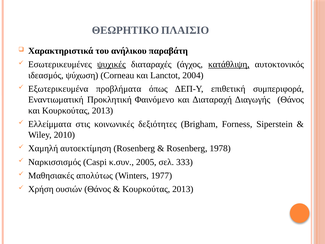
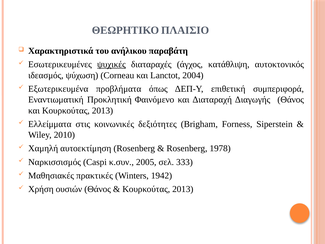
κατάθλιψη underline: present -> none (229, 64)
απολύτως: απολύτως -> πρακτικές (95, 175)
1977: 1977 -> 1942 (161, 175)
